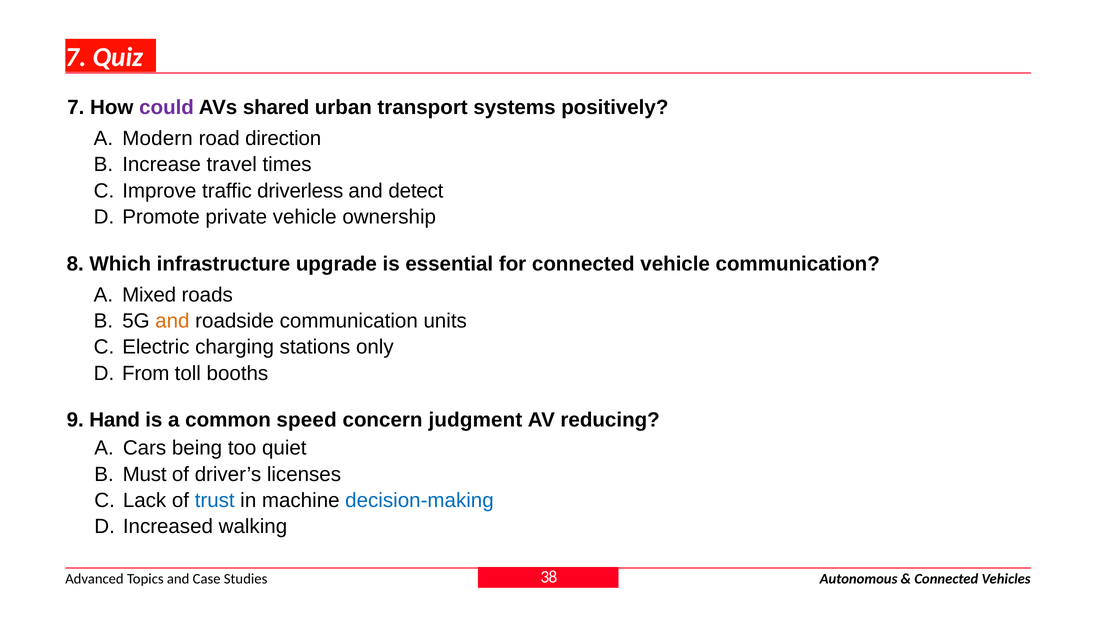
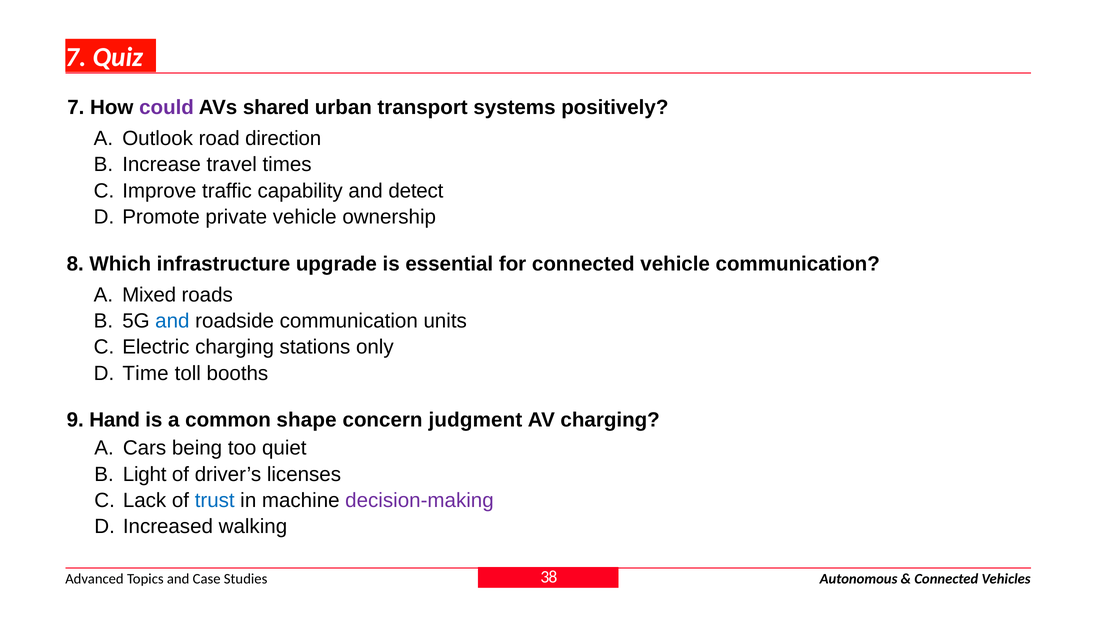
Modern: Modern -> Outlook (158, 138)
driverless: driverless -> capability (300, 191)
and colour: orange -> blue (172, 321)
From: From -> Time (146, 373)
speed: speed -> shape (307, 420)
AV reducing: reducing -> charging (610, 420)
Must: Must -> Light (145, 474)
decision-making colour: blue -> purple (419, 500)
